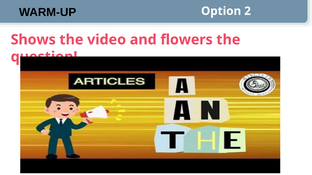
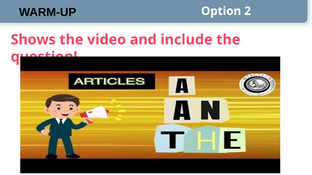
flowers: flowers -> include (186, 40)
